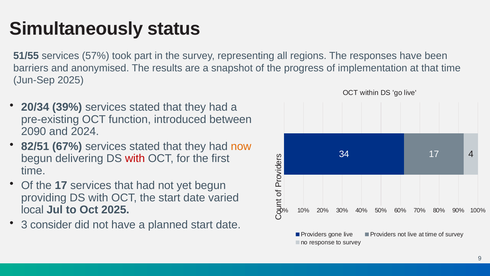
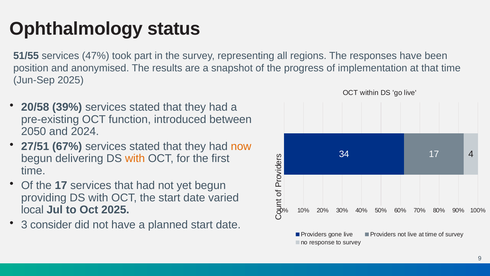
Simultaneously: Simultaneously -> Ophthalmology (76, 29)
57%: 57% -> 47% (96, 56)
barriers: barriers -> position (31, 68)
20/34: 20/34 -> 20/58 (35, 107)
2090: 2090 -> 2050 (34, 131)
82/51: 82/51 -> 27/51 (35, 146)
with colour: red -> orange (135, 158)
